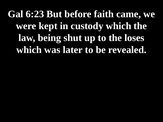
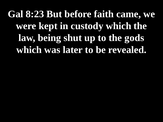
6:23: 6:23 -> 8:23 (35, 14)
loses: loses -> gods (134, 38)
